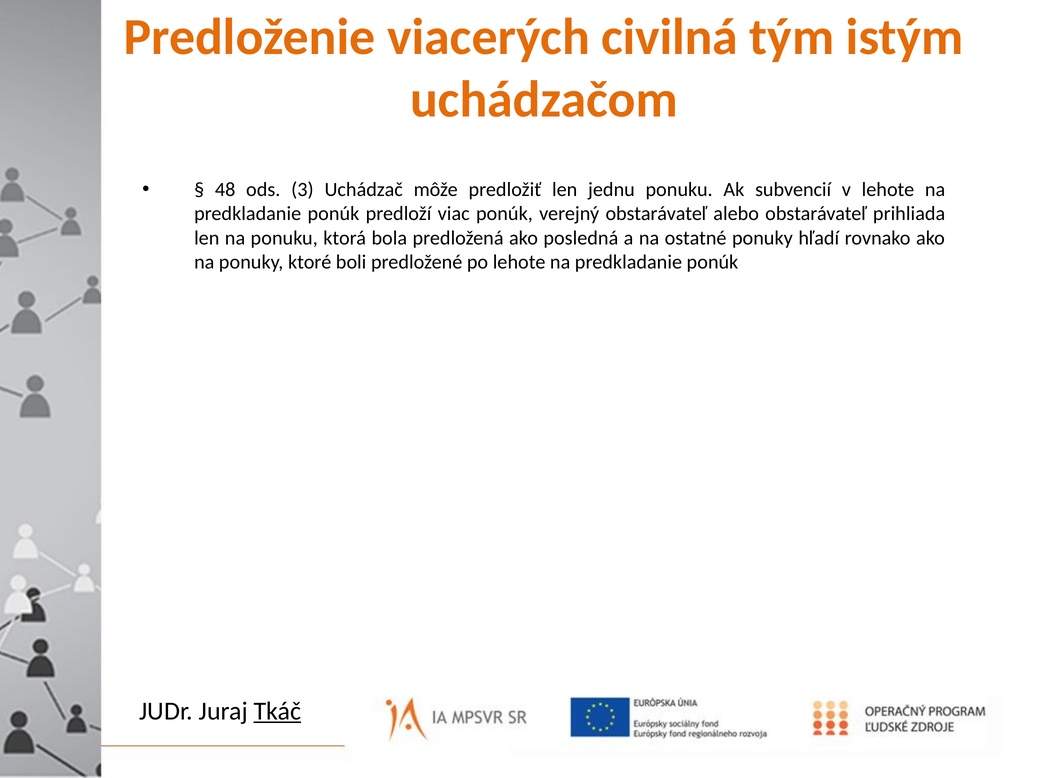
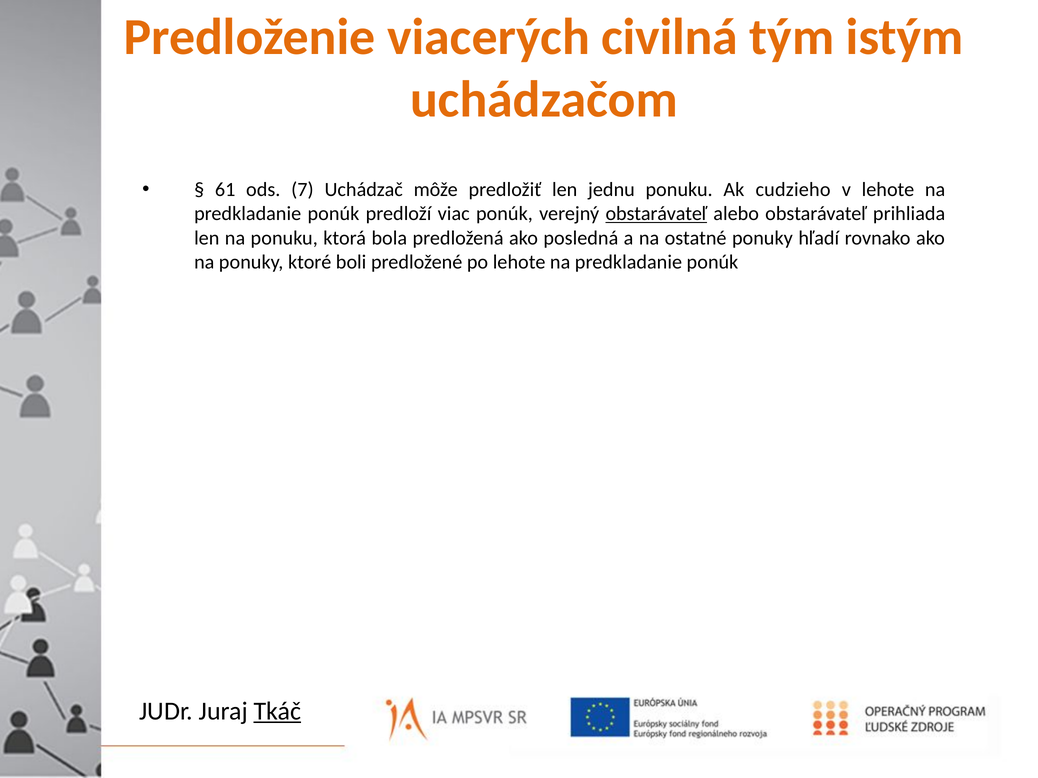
48: 48 -> 61 (225, 190)
3: 3 -> 7 (302, 190)
subvencií: subvencií -> cudzieho (793, 190)
obstarávateľ underline: none -> present (656, 214)
